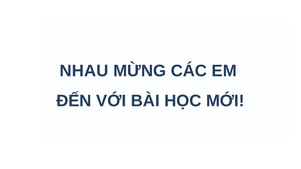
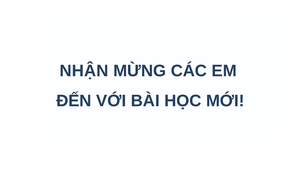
NHAU: NHAU -> NHẬN (84, 71)
